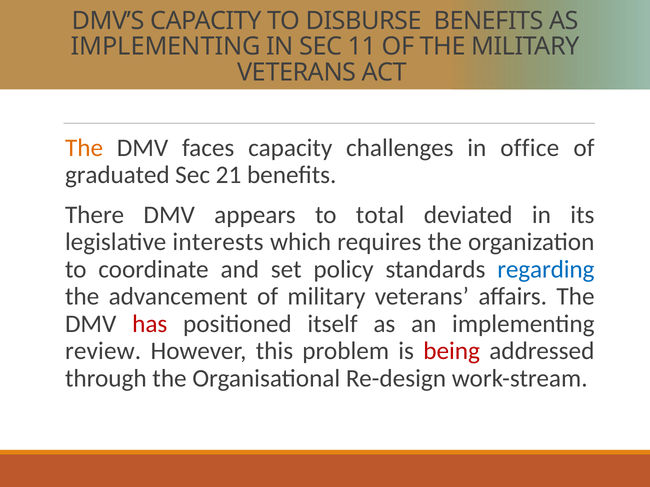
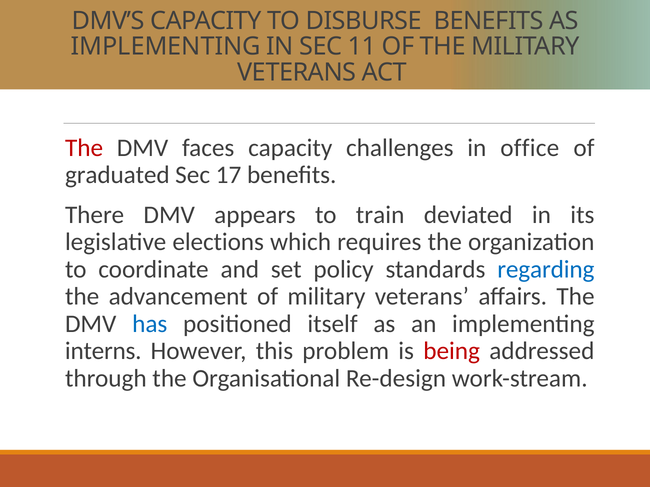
The colour: orange -> red (84, 148)
21: 21 -> 17 (229, 175)
total: total -> train (380, 215)
interests: interests -> elections (218, 242)
has colour: red -> blue (150, 324)
review: review -> interns (103, 351)
